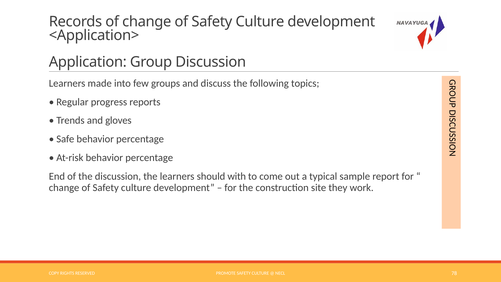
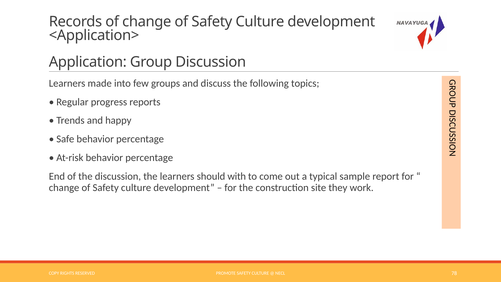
gloves: gloves -> happy (118, 120)
